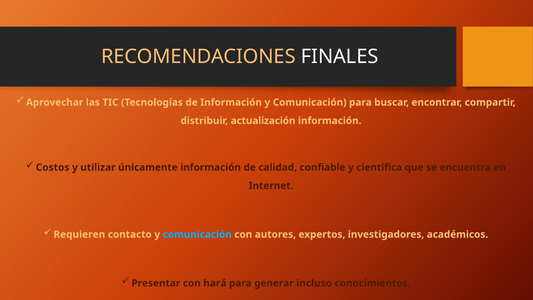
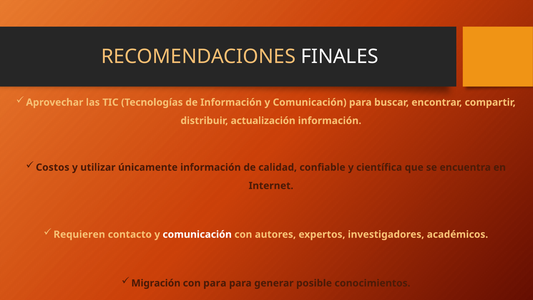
comunicación colour: light blue -> white (197, 234)
Presentar: Presentar -> Migración (156, 283)
con hará: hará -> para (215, 283)
incluso: incluso -> posible (314, 283)
